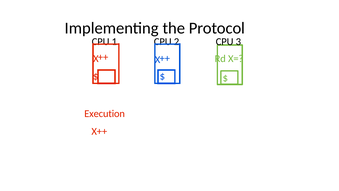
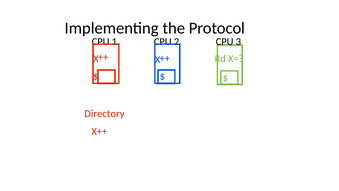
Execution: Execution -> Directory (104, 114)
